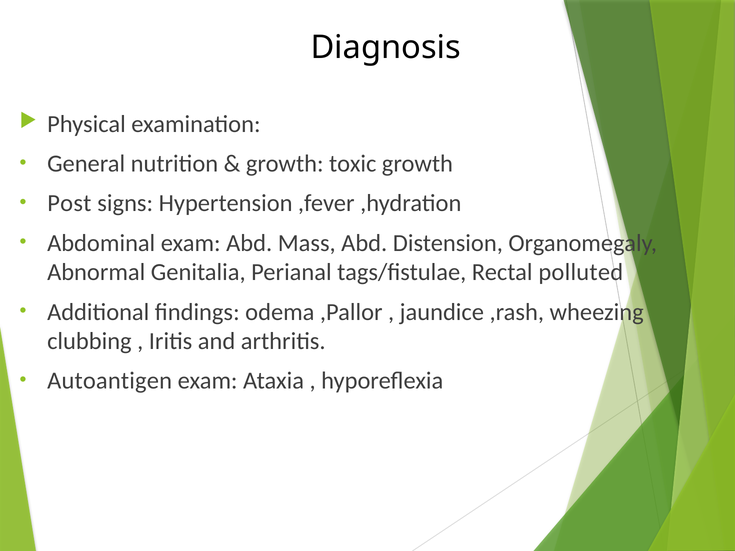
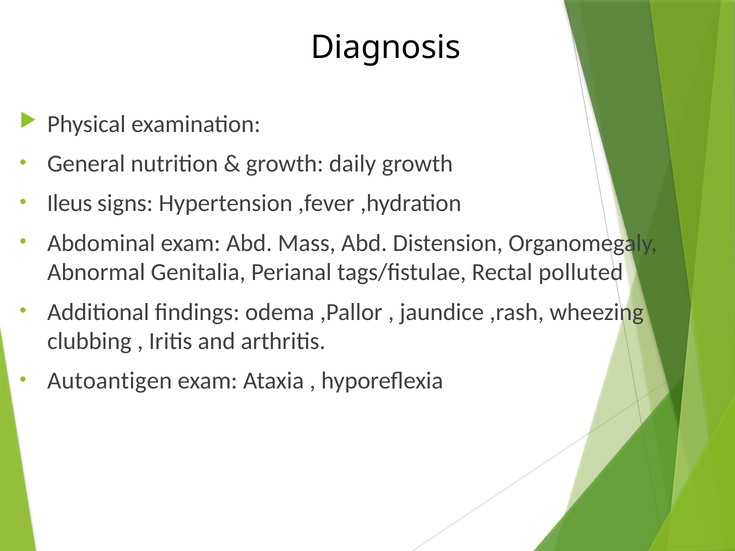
toxic: toxic -> daily (353, 164)
Post: Post -> Ileus (70, 203)
